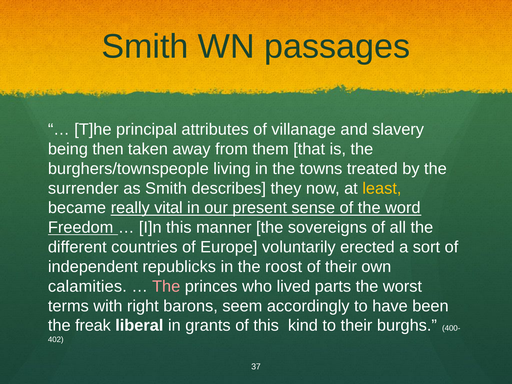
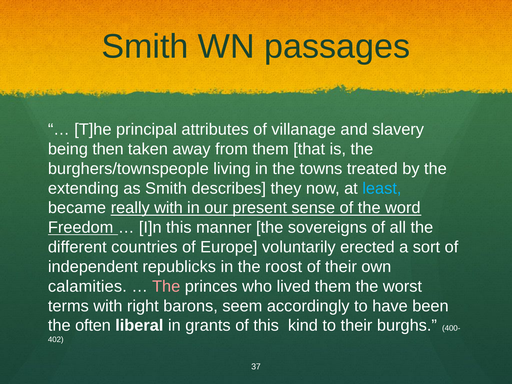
surrender: surrender -> extending (83, 188)
least colour: yellow -> light blue (382, 188)
really vital: vital -> with (168, 208)
lived parts: parts -> them (333, 286)
freak: freak -> often (93, 326)
